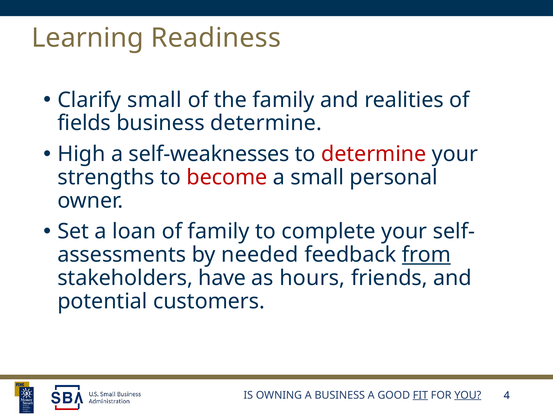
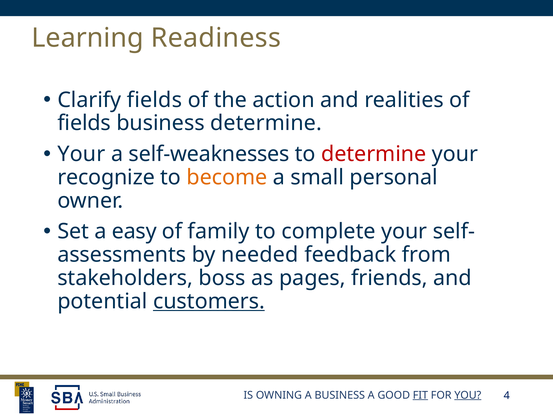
Clarify small: small -> fields (154, 100)
the family: family -> action (284, 100)
High: High -> Your (81, 154)
strengths: strengths -> recognize (106, 177)
become colour: red -> orange (227, 177)
loan: loan -> easy (134, 231)
from underline: present -> none (426, 255)
have: have -> boss (222, 278)
hours: hours -> pages (312, 278)
customers underline: none -> present (209, 301)
